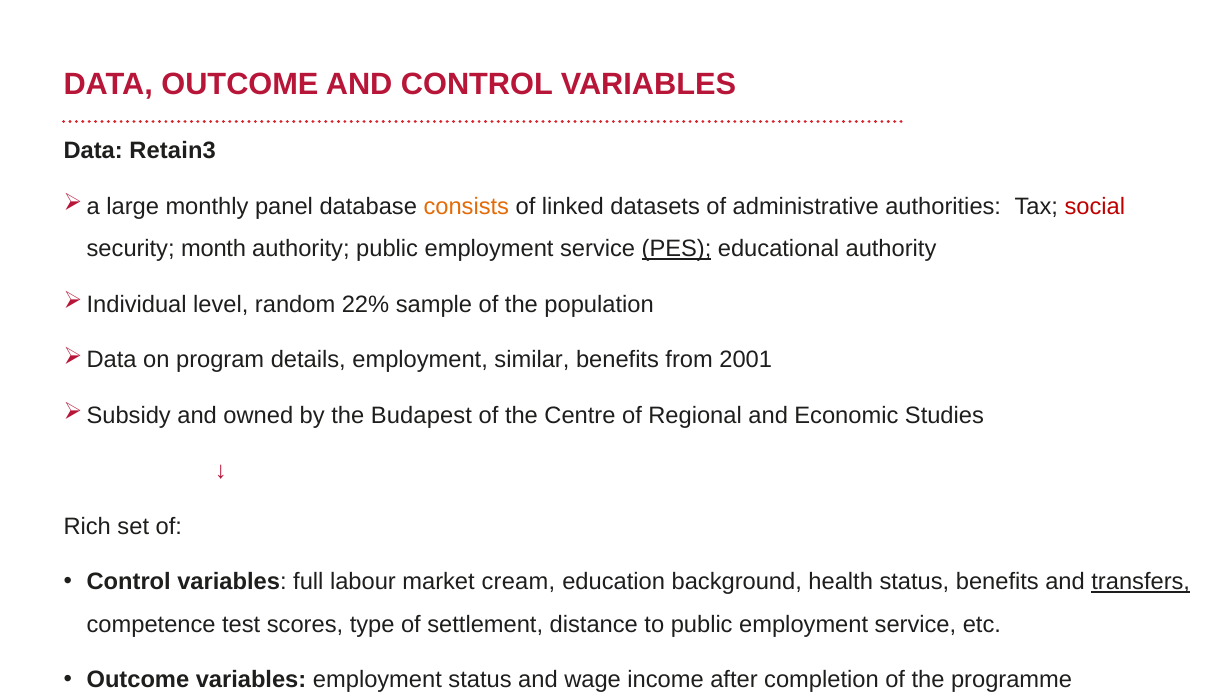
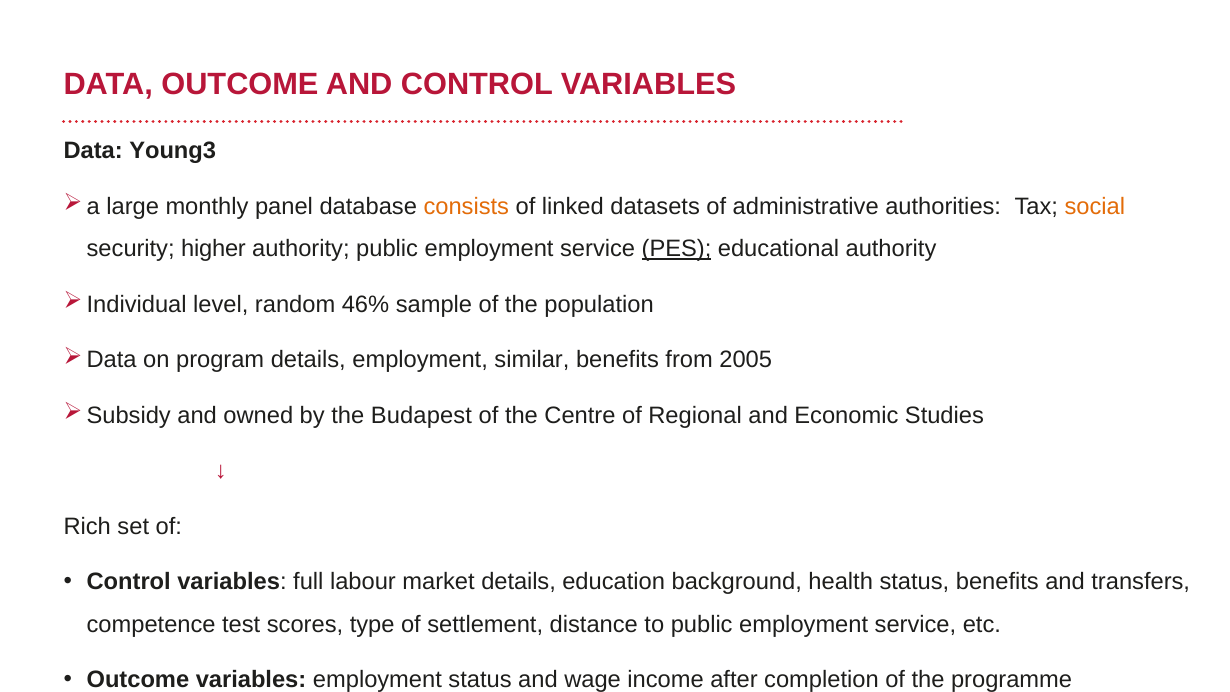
Retain3: Retain3 -> Young3 (173, 151)
social colour: red -> orange (1095, 206)
month: month -> higher (214, 249)
22%: 22% -> 46% (366, 304)
2001: 2001 -> 2005 (746, 360)
market cream: cream -> details (519, 582)
transfers underline: present -> none (1141, 582)
